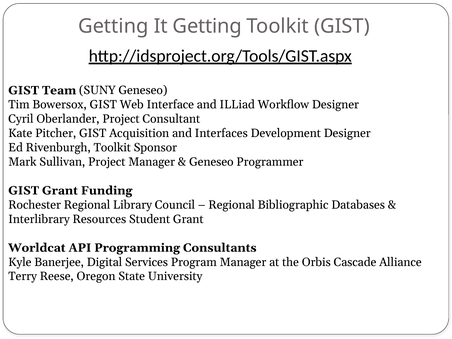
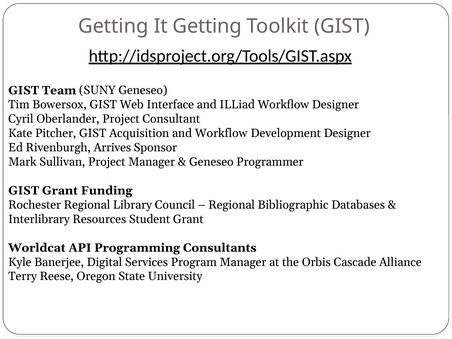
and Interfaces: Interfaces -> Workflow (221, 133)
Rivenburgh Toolkit: Toolkit -> Arrives (112, 148)
